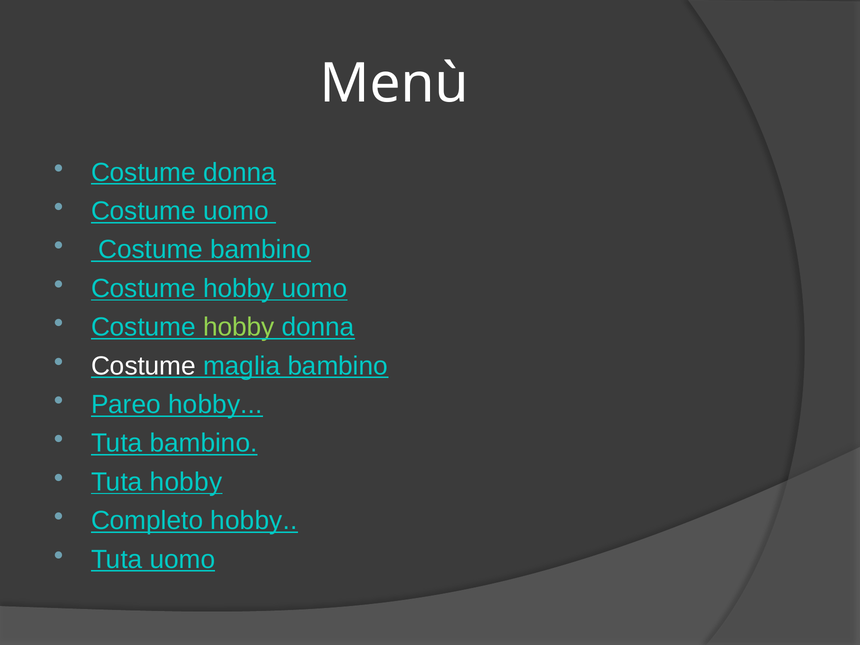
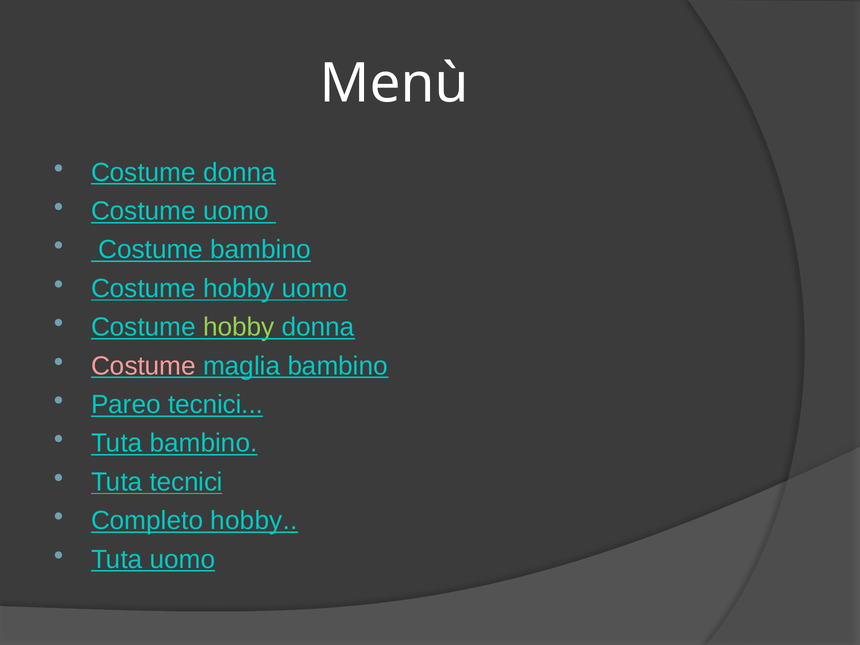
Costume colour: white -> pink (143, 366)
Pareo hobby: hobby -> tecnici (216, 405)
Tuta hobby: hobby -> tecnici (186, 482)
